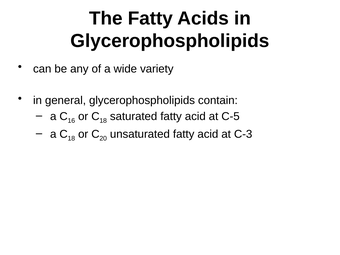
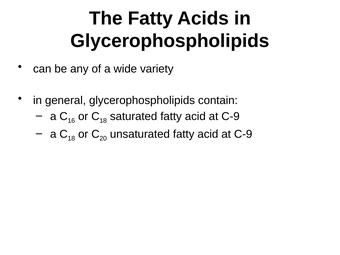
C-5: C-5 -> C-9 (231, 116)
C-3: C-3 -> C-9 (243, 134)
